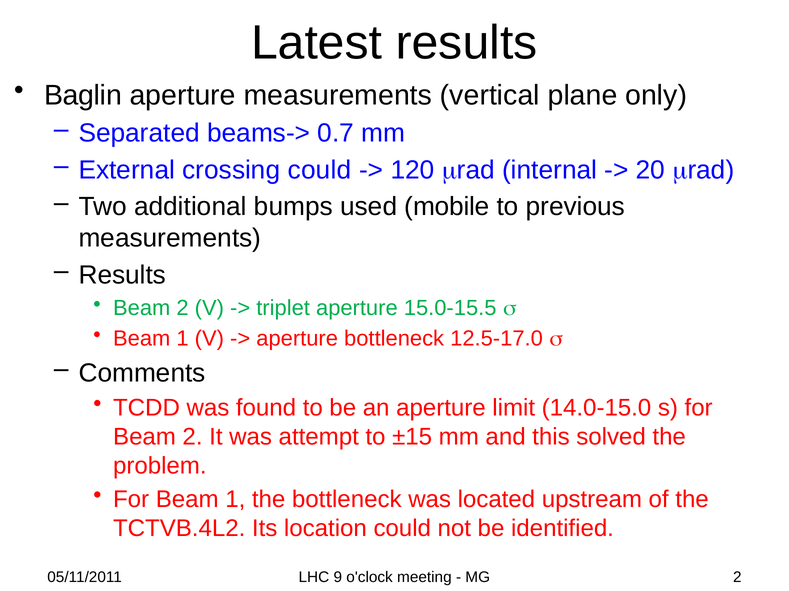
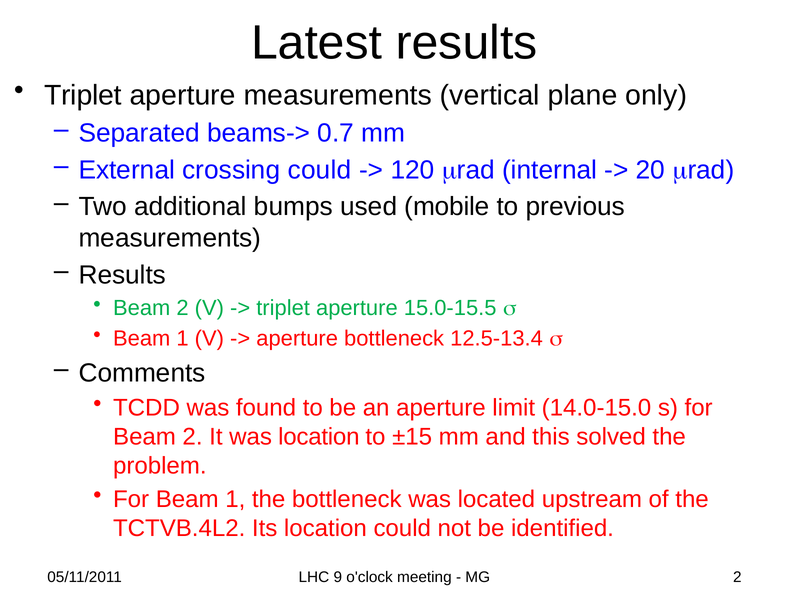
Baglin: Baglin -> Triplet (83, 95)
12.5-17.0: 12.5-17.0 -> 12.5-13.4 (497, 339)
was attempt: attempt -> location (319, 437)
